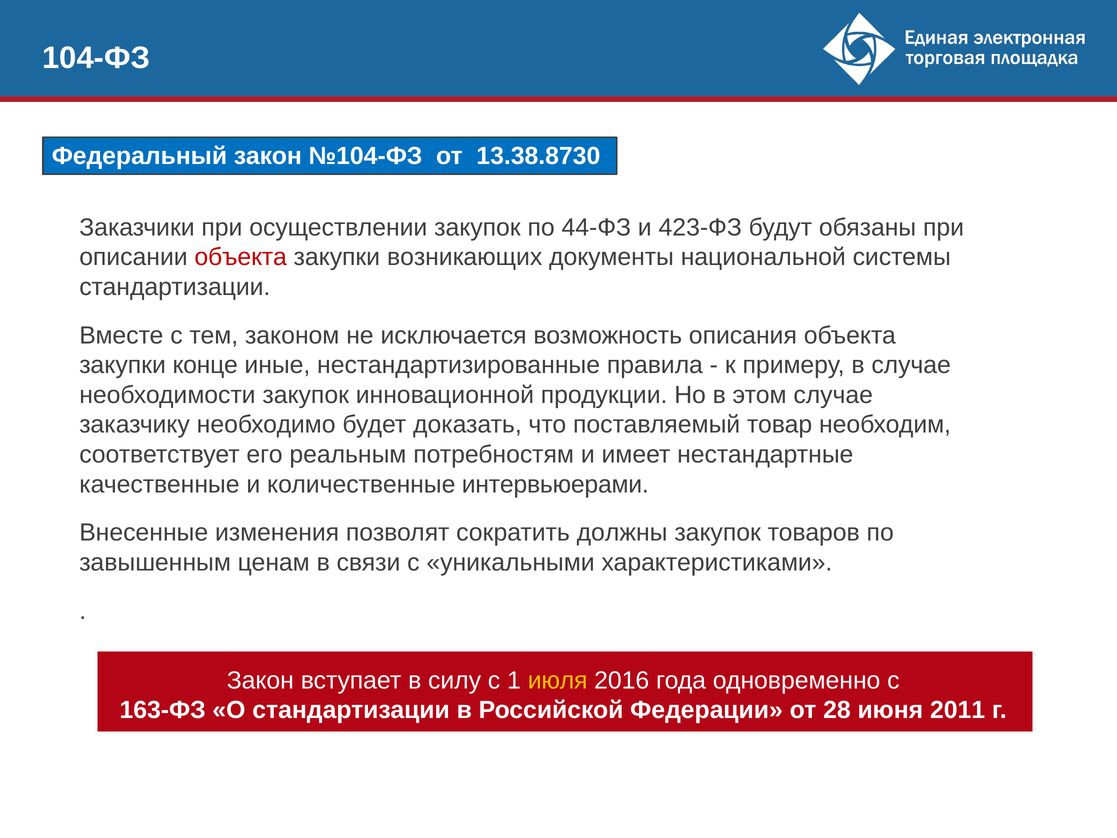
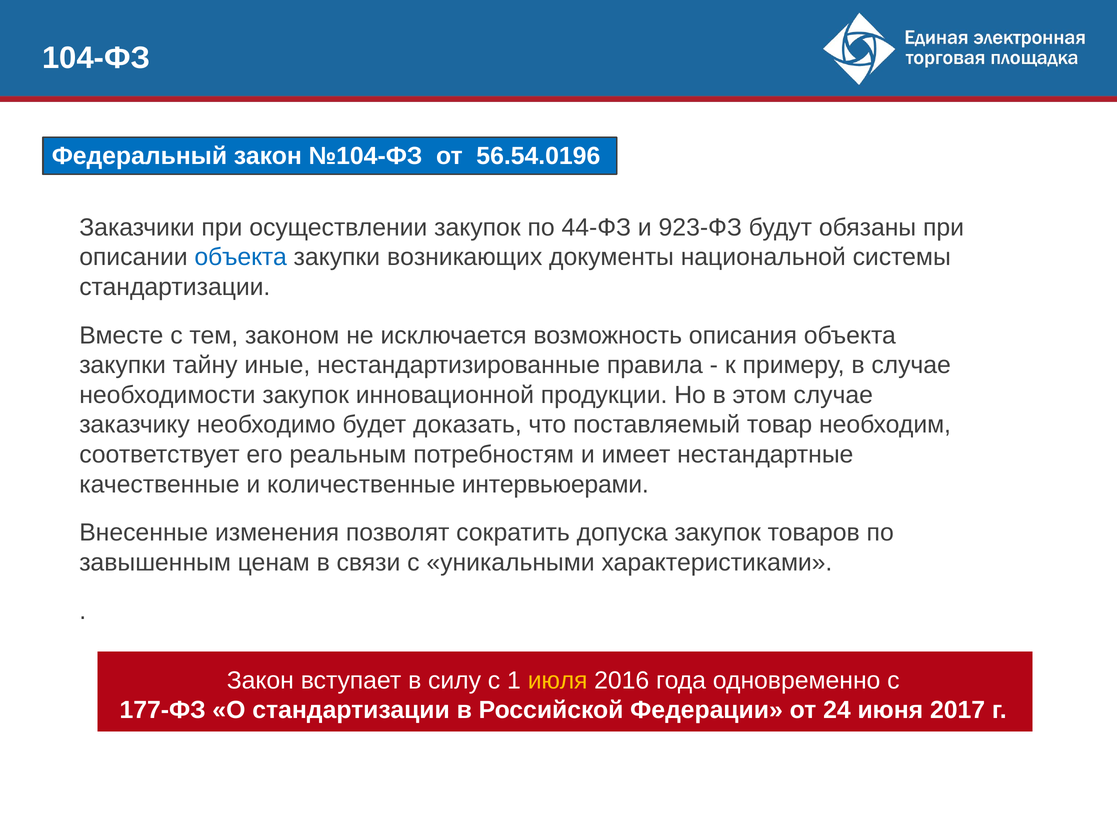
13.38.8730: 13.38.8730 -> 56.54.0196 (538, 156)
423-ФЗ: 423-ФЗ -> 923-ФЗ (700, 227)
объекта colour: red -> blue (241, 257)
конце: конце -> тайну (205, 365)
должны: должны -> допуска (622, 533)
163-ФЗ: 163-ФЗ -> 177-ФЗ (163, 710)
28: 28 -> 24 (837, 710)
2011: 2011 -> 2017 (958, 710)
